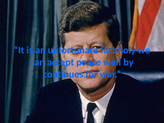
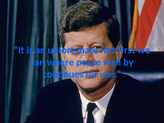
holy: holy -> first (127, 50)
accept: accept -> where (61, 62)
